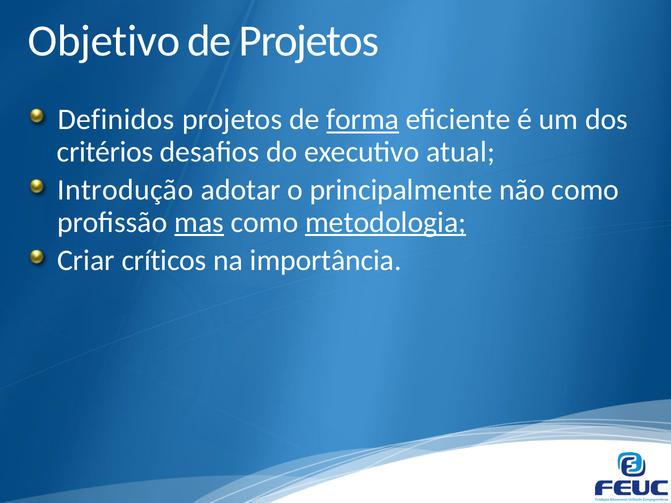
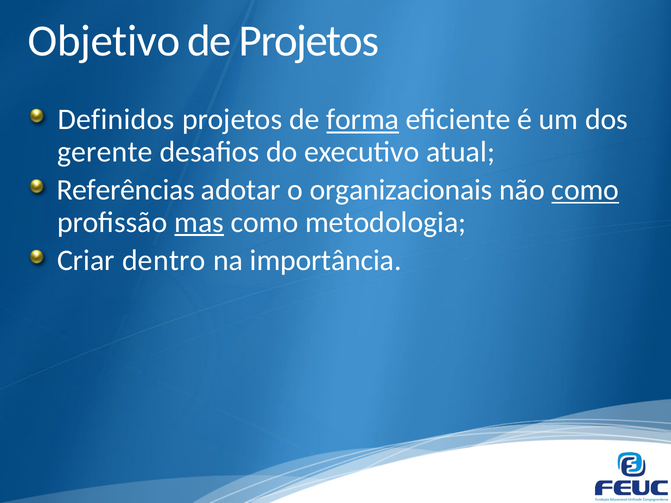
critérios: critérios -> gerente (105, 152)
Introdução: Introdução -> Referências (126, 190)
principalmente: principalmente -> organizacionais (401, 190)
como underline: none -> present (585, 190)
metodologia underline: present -> none (386, 222)
críticos: críticos -> dentro (164, 260)
